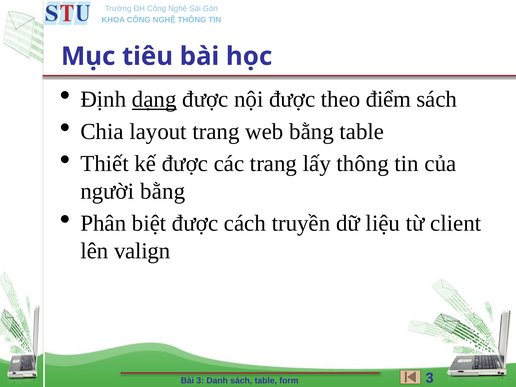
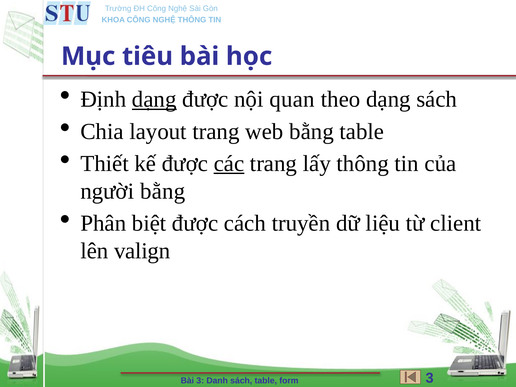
nội được: được -> quan (292, 99)
theo điểm: điểm -> dạng (388, 99)
các underline: none -> present (229, 164)
